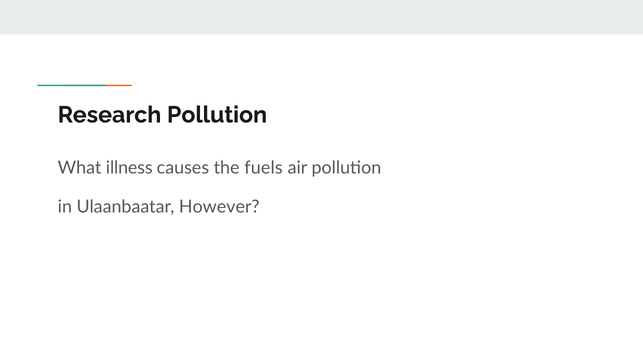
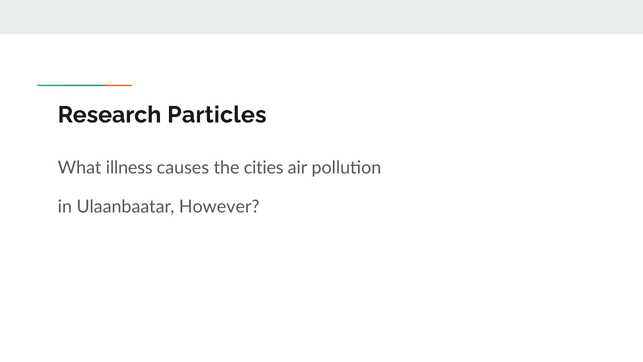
Research Pollution: Pollution -> Particles (217, 115)
fuels: fuels -> cities (264, 168)
